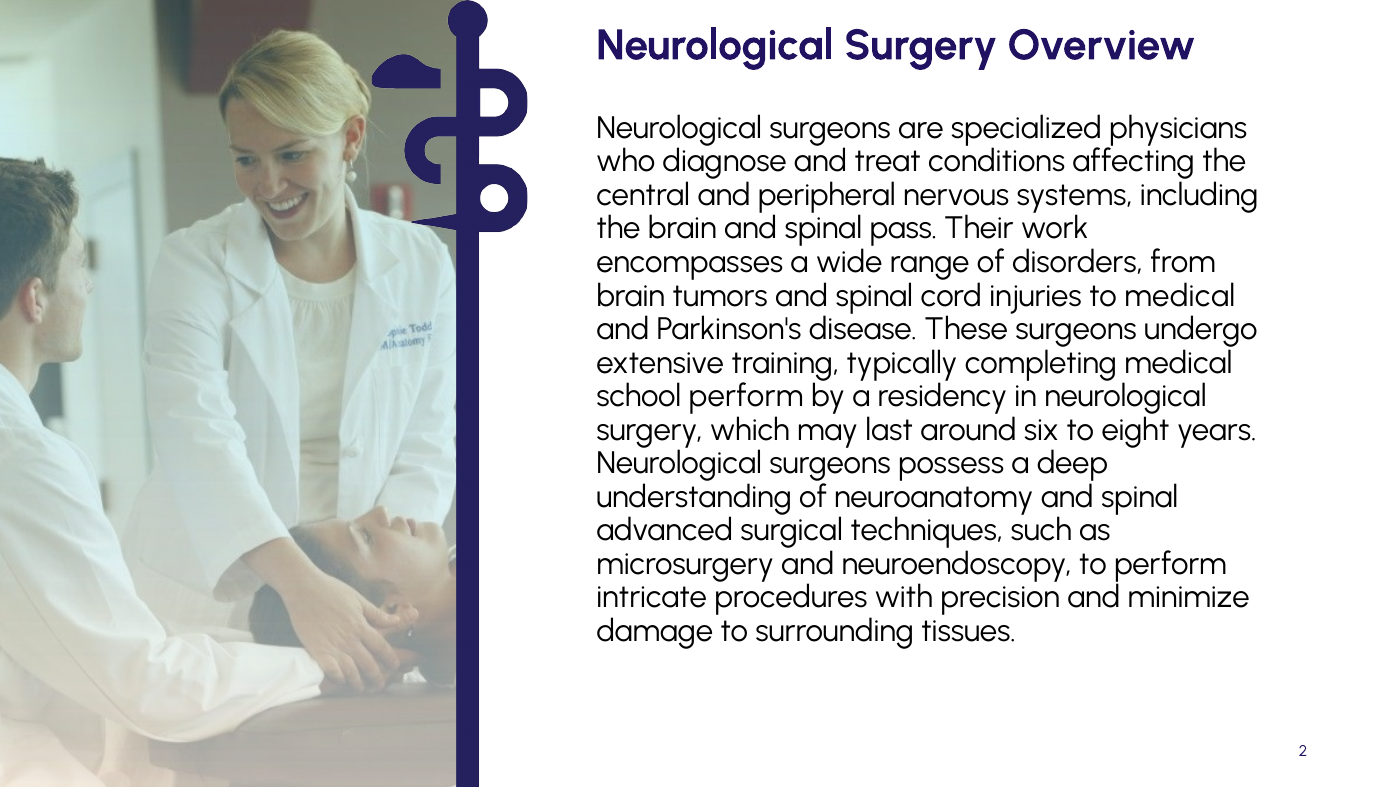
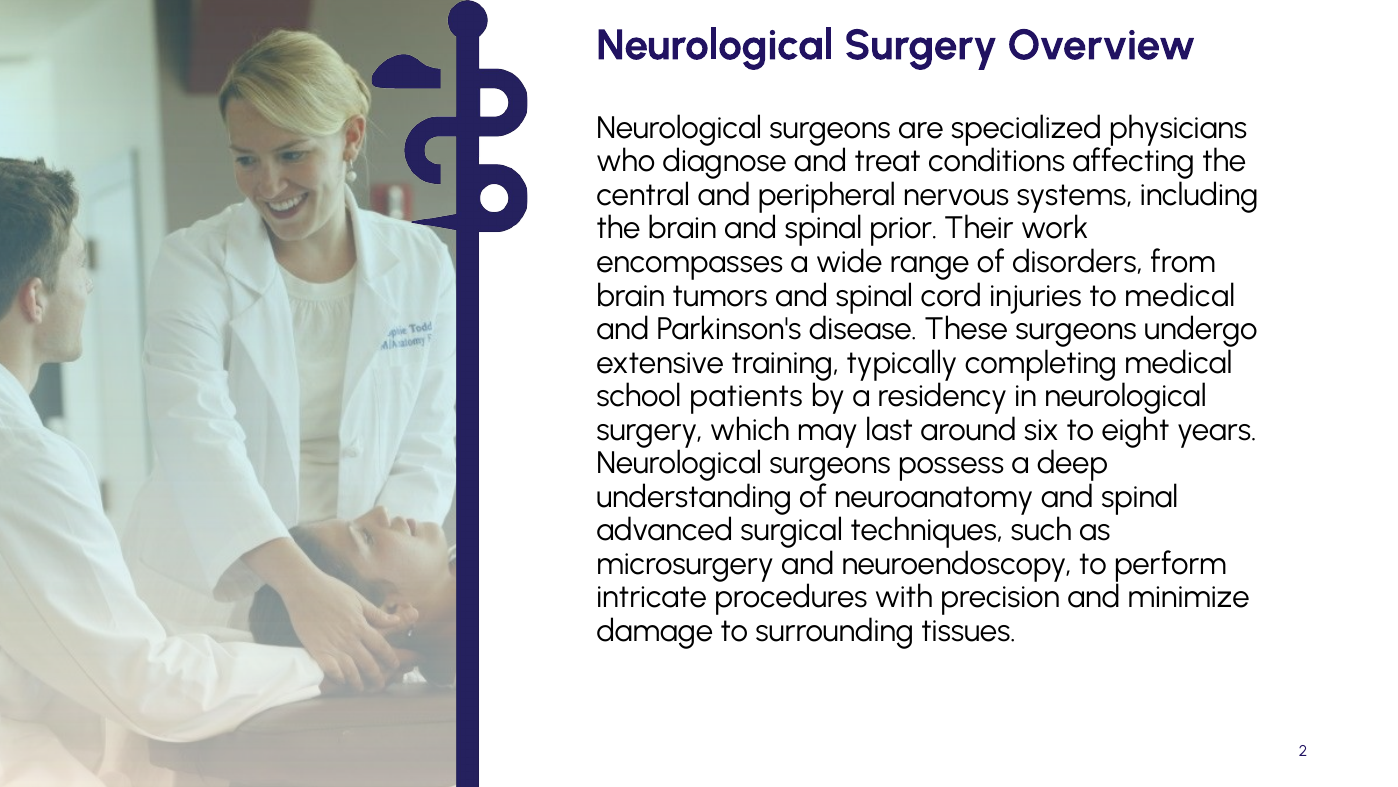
pass: pass -> prior (903, 229)
school perform: perform -> patients (746, 396)
